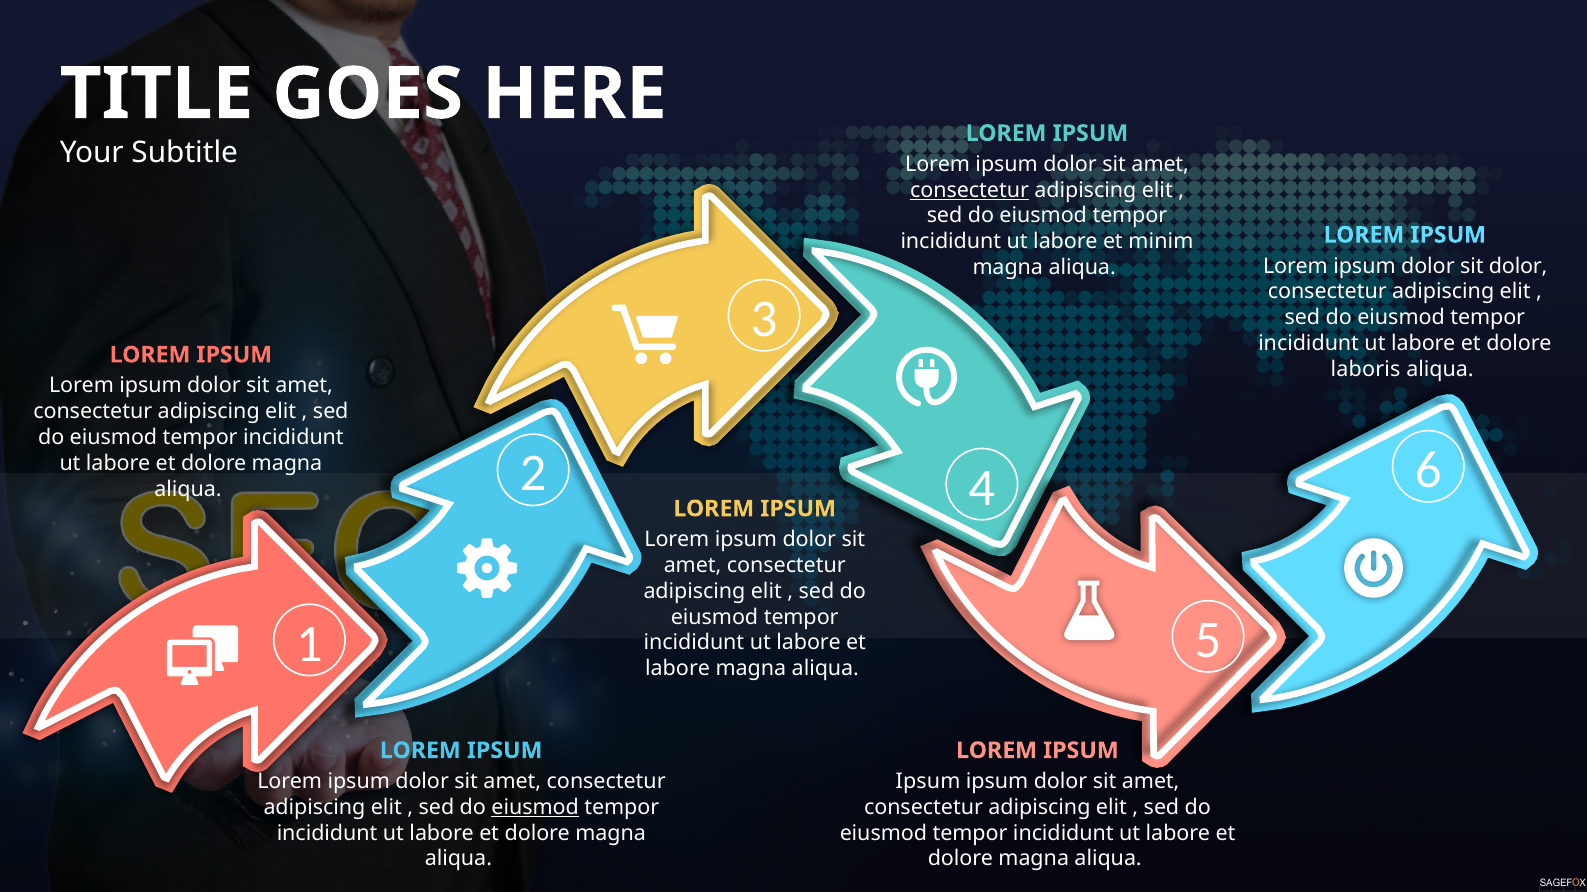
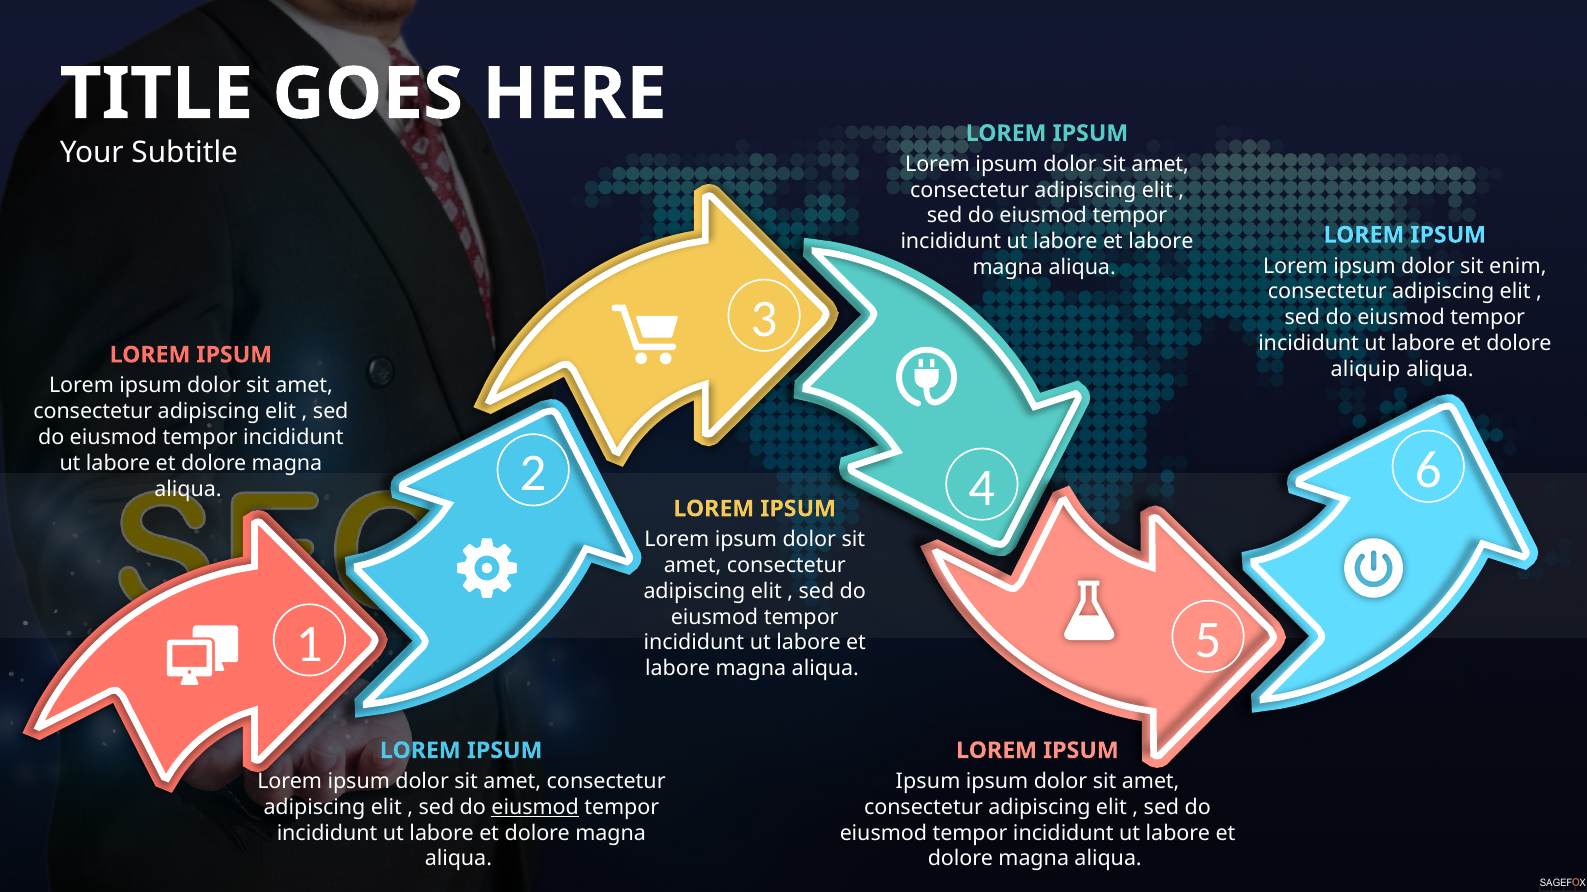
consectetur underline: present -> none (969, 190)
minim: minim -> labore (1161, 242)
sit dolor: dolor -> enim (1518, 266)
laboris: laboris -> aliquip (1366, 369)
